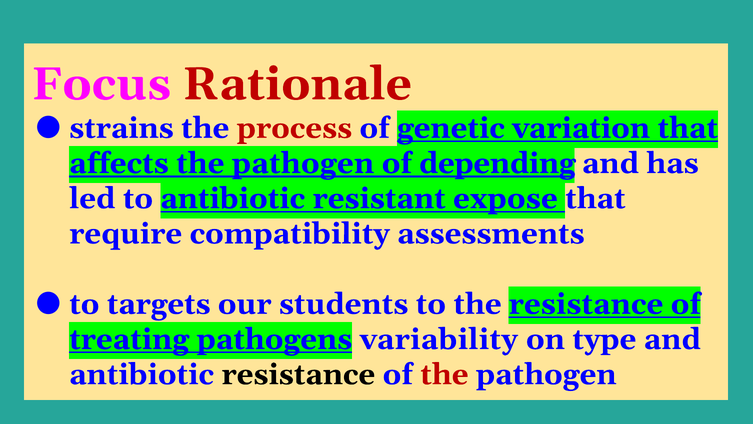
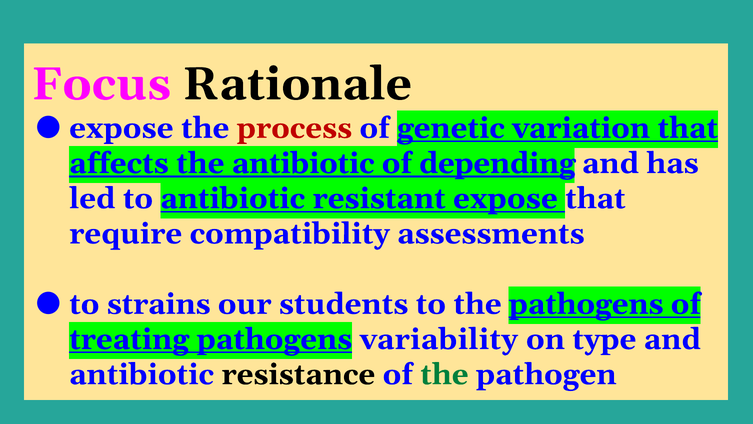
Rationale colour: red -> black (297, 84)
strains: strains -> expose (121, 128)
affects the pathogen: pathogen -> antibiotic (303, 163)
targets: targets -> strains (159, 304)
the resistance: resistance -> pathogens (586, 304)
the colour: red -> green (444, 374)
